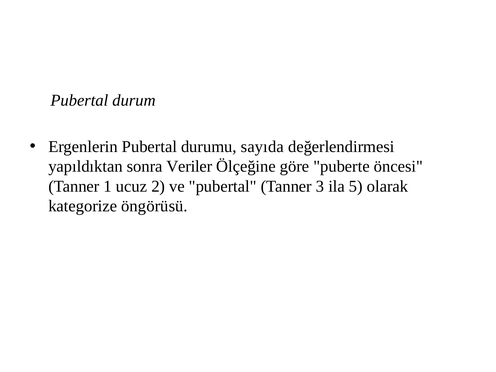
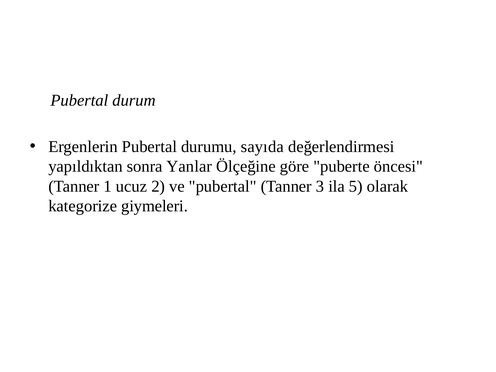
Veriler: Veriler -> Yanlar (189, 166)
öngörüsü: öngörüsü -> giymeleri (155, 206)
